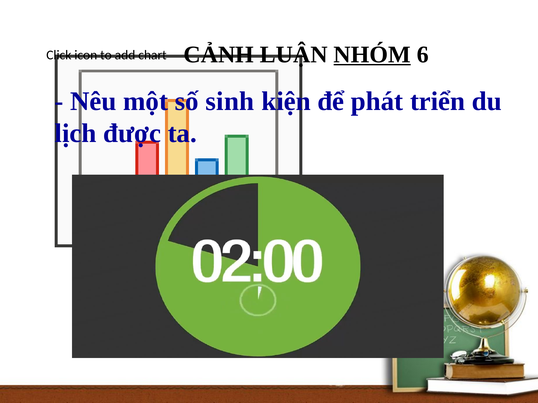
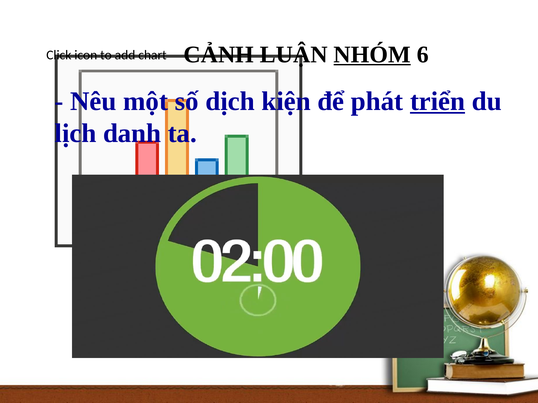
sinh: sinh -> dịch (230, 101)
triển underline: none -> present (438, 101)
được: được -> danh (132, 134)
